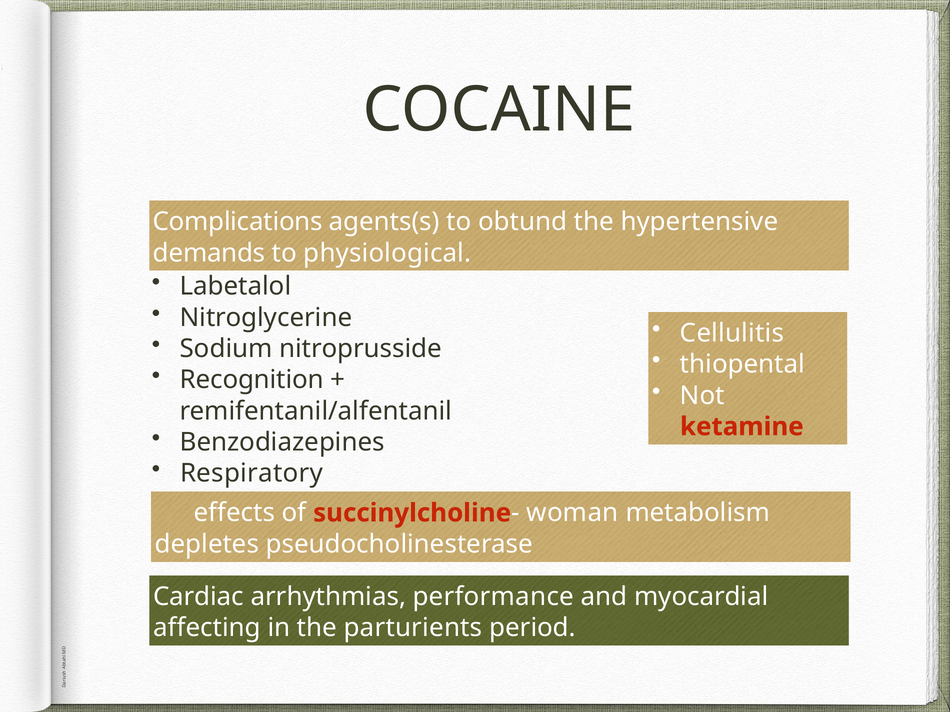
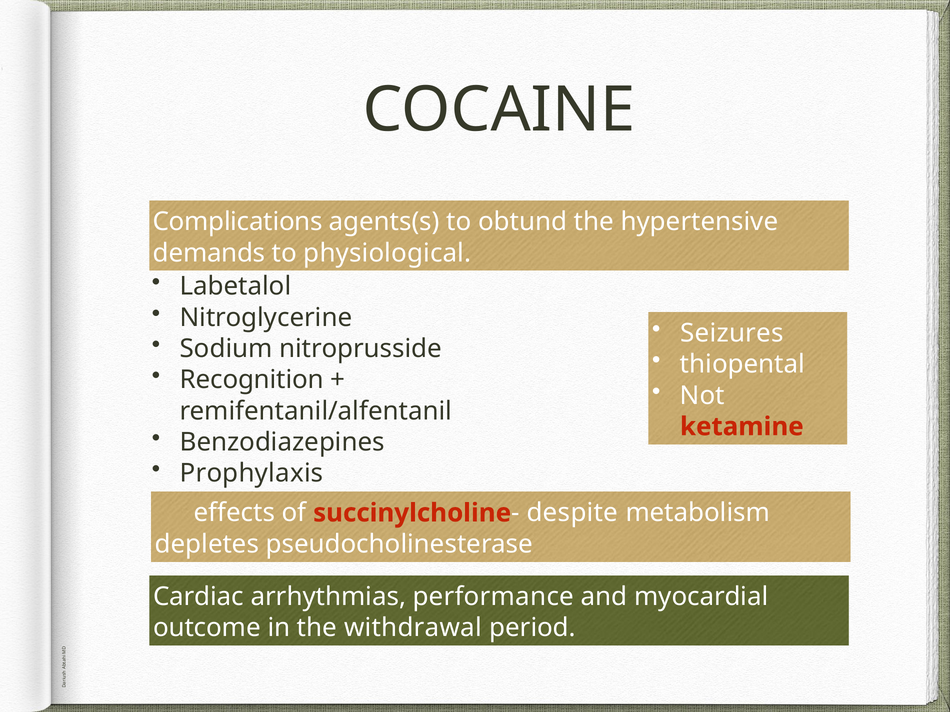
Cellulitis: Cellulitis -> Seizures (732, 333)
Respiratory: Respiratory -> Prophylaxis (252, 474)
woman: woman -> despite (572, 513)
affecting: affecting -> outcome (207, 628)
parturients: parturients -> withdrawal (413, 628)
